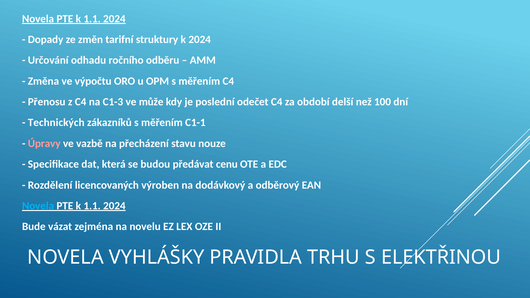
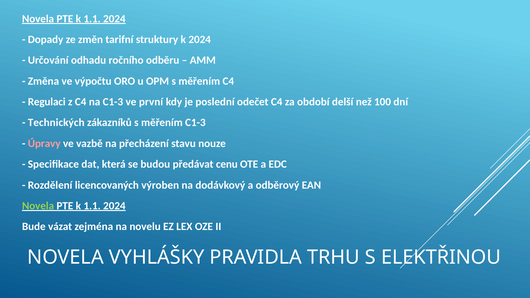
Přenosu: Přenosu -> Regulaci (47, 102)
může: může -> první (151, 102)
měřením C1-1: C1-1 -> C1-3 (195, 123)
Novela colour: light blue -> light green (38, 206)
